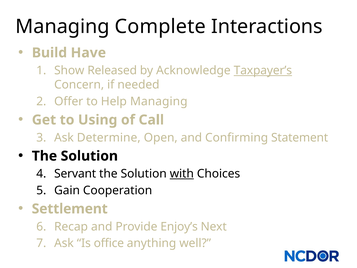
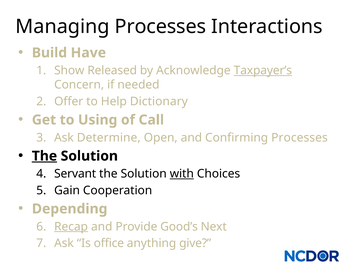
Managing Complete: Complete -> Processes (160, 27)
Help Managing: Managing -> Dictionary (159, 101)
Confirming Statement: Statement -> Processes (299, 137)
The underline: none -> present (44, 156)
Settlement: Settlement -> Depending (70, 209)
Recap underline: none -> present (71, 226)
Enjoy’s: Enjoy’s -> Good’s (179, 226)
well: well -> give (195, 243)
